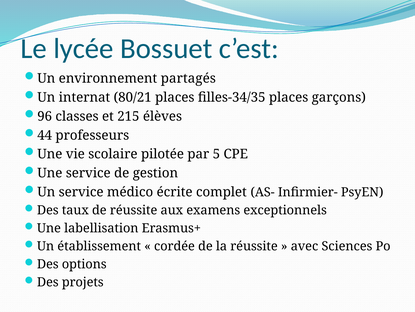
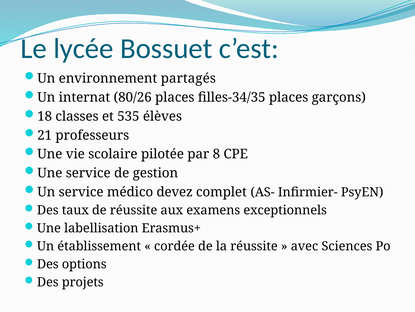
80/21: 80/21 -> 80/26 (133, 97)
96: 96 -> 18 (45, 116)
215: 215 -> 535 (128, 116)
44: 44 -> 21 (45, 135)
5: 5 -> 8 (216, 154)
écrite: écrite -> devez (175, 192)
